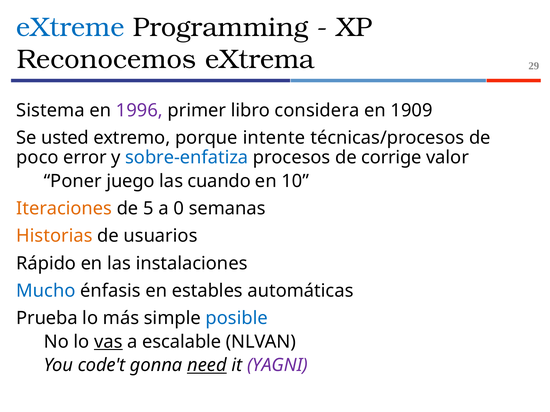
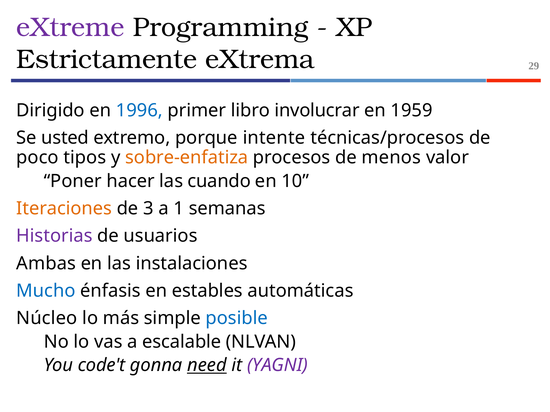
eXtreme colour: blue -> purple (70, 27)
Reconocemos: Reconocemos -> Estrictamente (107, 59)
Sistema: Sistema -> Dirigido (51, 111)
1996 colour: purple -> blue (139, 111)
considera: considera -> involucrar (317, 111)
1909: 1909 -> 1959 (412, 111)
error: error -> tipos (85, 158)
sobre-enfatiza colour: blue -> orange (187, 158)
corrige: corrige -> menos (391, 158)
juego: juego -> hacer (131, 181)
5: 5 -> 3 (148, 209)
0: 0 -> 1 (179, 209)
Historias colour: orange -> purple (54, 236)
Rápido: Rápido -> Ambas (46, 264)
Prueba: Prueba -> Núcleo (47, 319)
vas underline: present -> none (108, 342)
